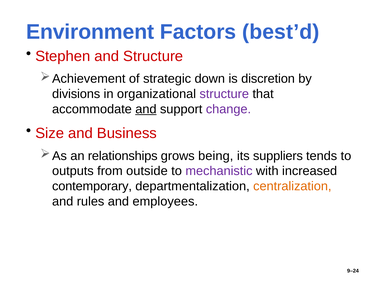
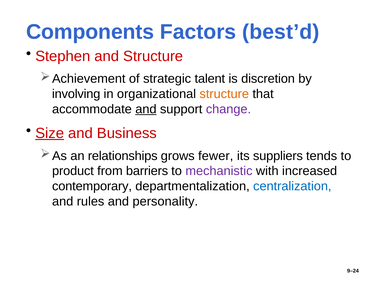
Environment: Environment -> Components (90, 32)
down: down -> talent (210, 79)
divisions: divisions -> involving (76, 94)
structure colour: purple -> orange (224, 94)
Size underline: none -> present (50, 134)
being: being -> fewer (216, 156)
outputs: outputs -> product (73, 172)
outside: outside -> barriers (147, 172)
centralization colour: orange -> blue (292, 187)
employees: employees -> personality (165, 202)
